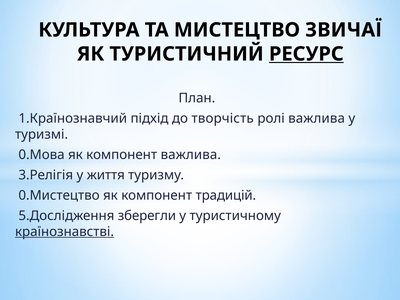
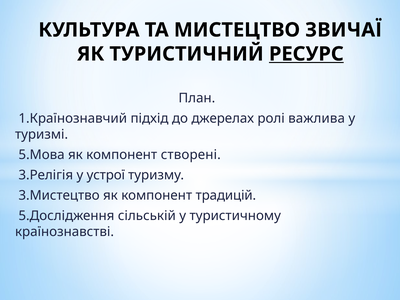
творчість: творчість -> джерелах (223, 118)
0.Мова: 0.Мова -> 5.Мова (42, 155)
компонент важлива: важлива -> створені (191, 155)
життя: життя -> устрої (106, 175)
0.Мистецтво: 0.Мистецтво -> 3.Мистецтво (59, 195)
зберегли: зберегли -> сільській (147, 216)
країнознавстві underline: present -> none (65, 232)
